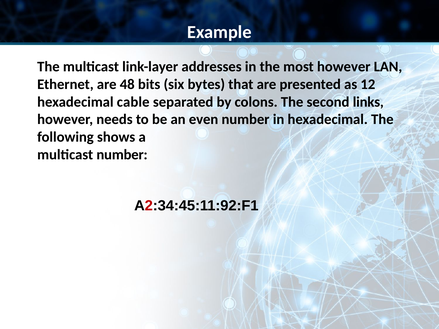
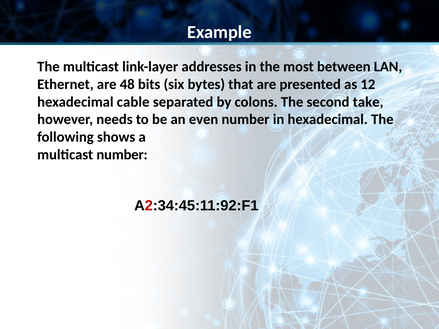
most however: however -> between (344, 67)
links: links -> take (368, 102)
